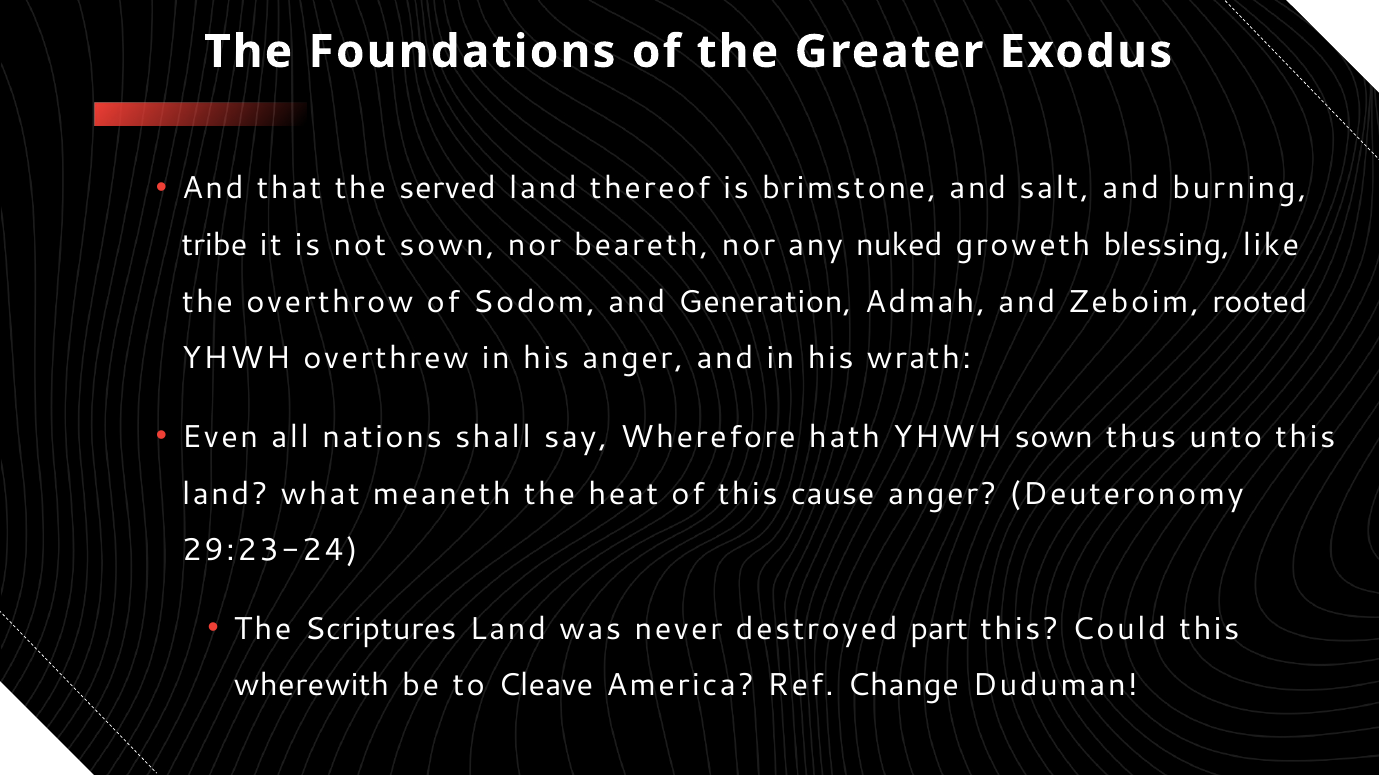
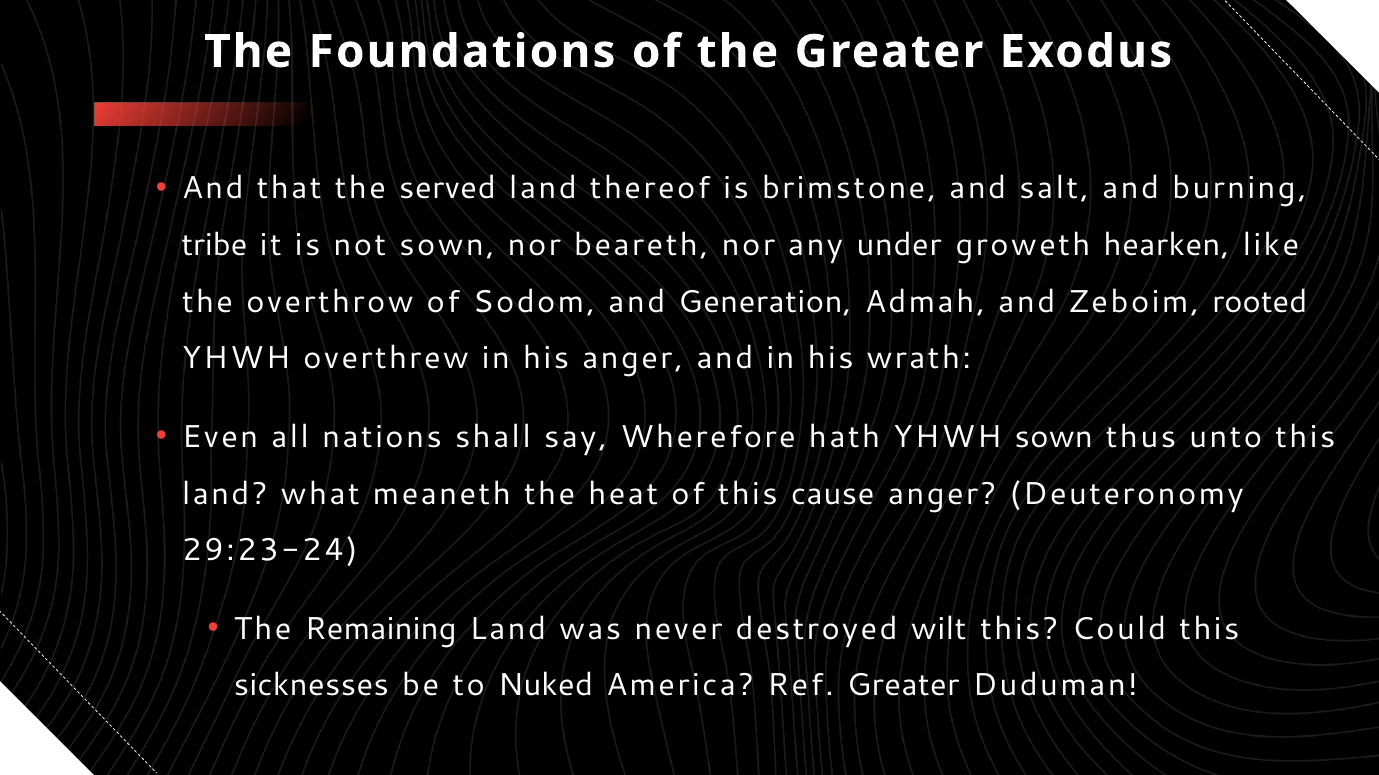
nuked: nuked -> under (899, 245)
blessing: blessing -> hearken (1167, 245)
Scriptures: Scriptures -> Remaining (381, 629)
part: part -> wilt (939, 629)
wherewith: wherewith -> sicknesses (311, 686)
Cleave: Cleave -> Nuked (545, 686)
Ref Change: Change -> Greater (903, 686)
